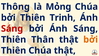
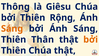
Mỏng: Mỏng -> Giêsu (58, 7)
Trinh: Trinh -> Rộng (63, 18)
Sáng colour: red -> orange (12, 28)
